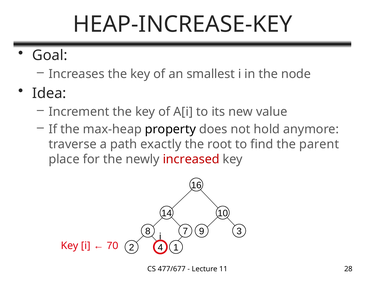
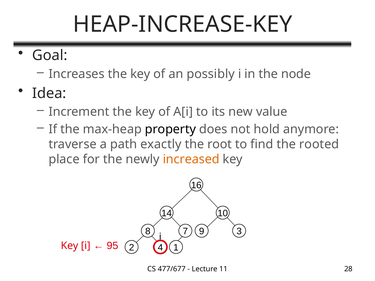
smallest: smallest -> possibly (211, 74)
parent: parent -> rooted (319, 144)
increased colour: red -> orange (191, 159)
70: 70 -> 95 (112, 246)
